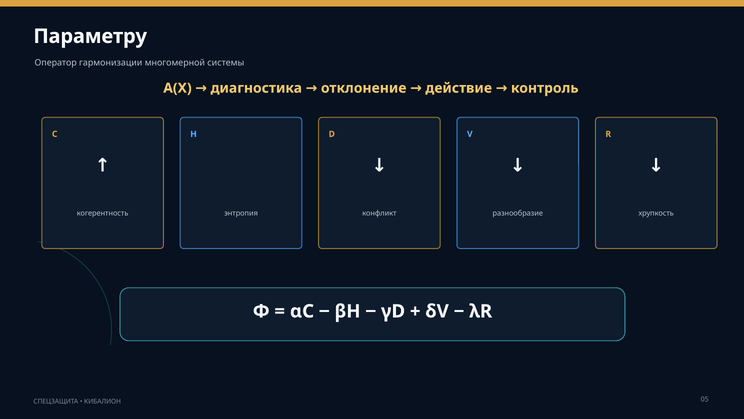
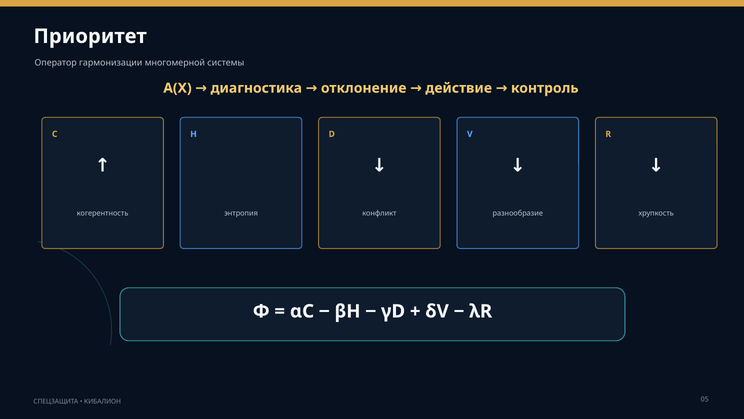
Параметру: Параметру -> Приоритет (90, 36)
